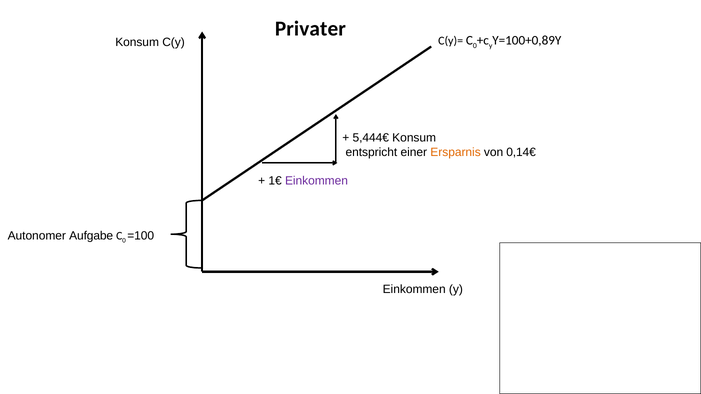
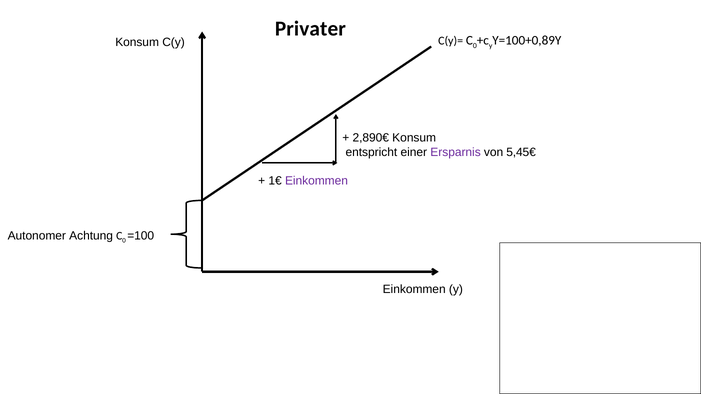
5,444€: 5,444€ -> 2,890€ (371, 138)
Ersparnis colour: orange -> purple (456, 152)
0,14€: 0,14€ -> 5,45€ (521, 152)
Aufgabe: Aufgabe -> Achtung (91, 236)
